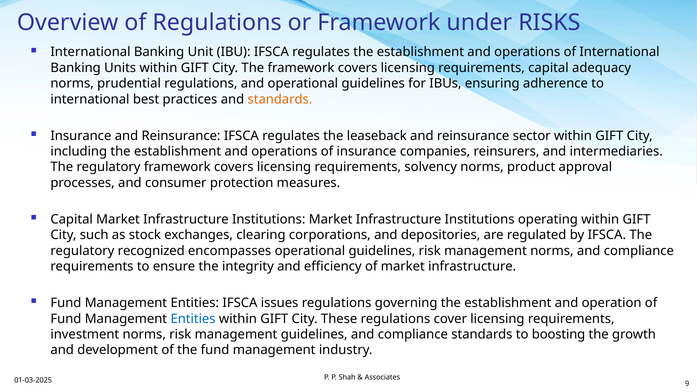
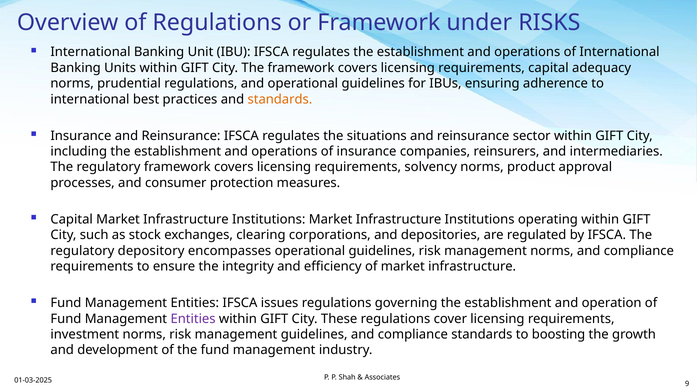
leaseback: leaseback -> situations (377, 136)
recognized: recognized -> depository (151, 251)
Entities colour: blue -> purple (193, 319)
